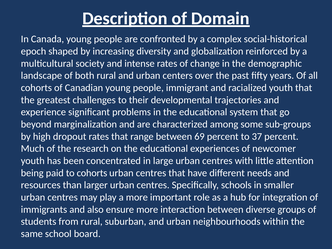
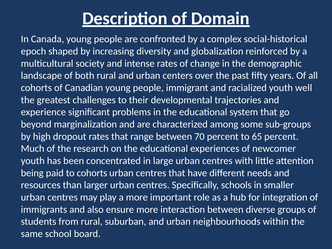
youth that: that -> well (304, 88)
69: 69 -> 70 (199, 136)
37: 37 -> 65 (257, 136)
